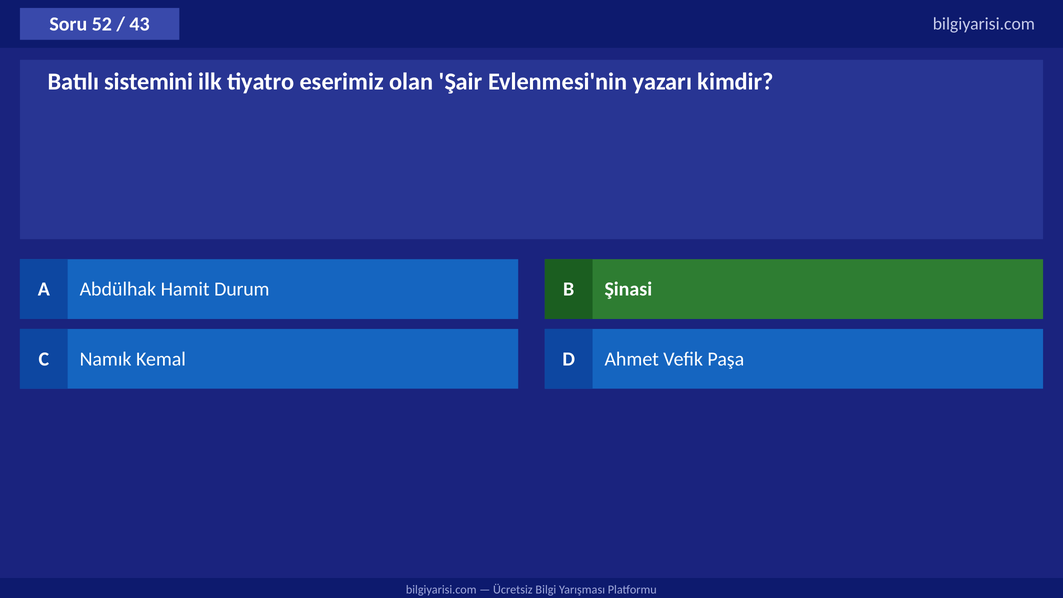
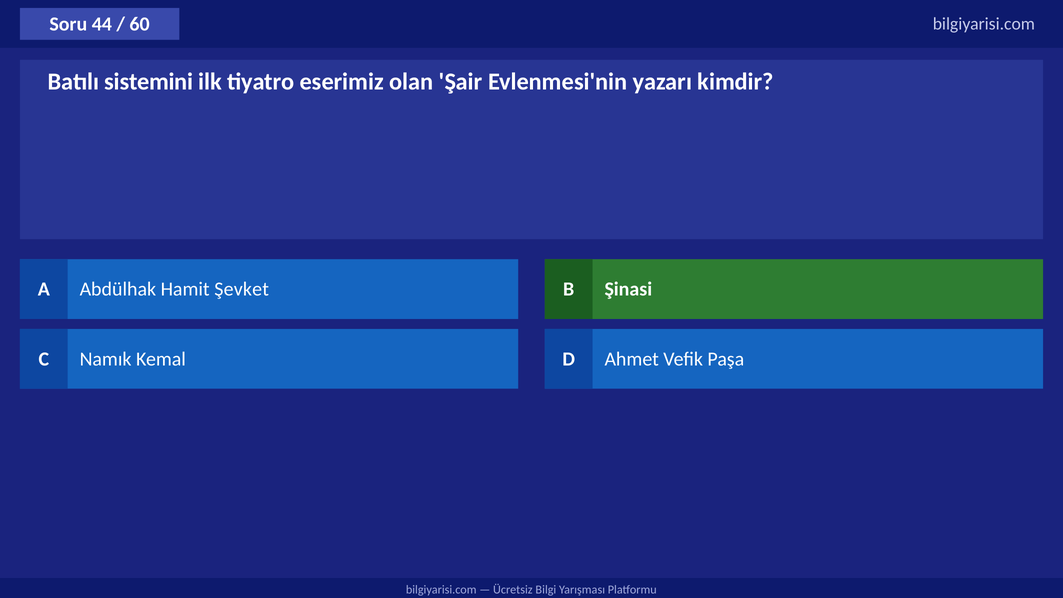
52: 52 -> 44 (102, 24)
43: 43 -> 60 (140, 24)
Durum: Durum -> Şevket (242, 289)
